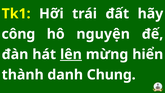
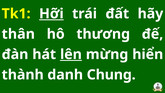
Hỡi underline: none -> present (51, 14)
công: công -> thân (18, 34)
nguyện: nguyện -> thương (103, 34)
